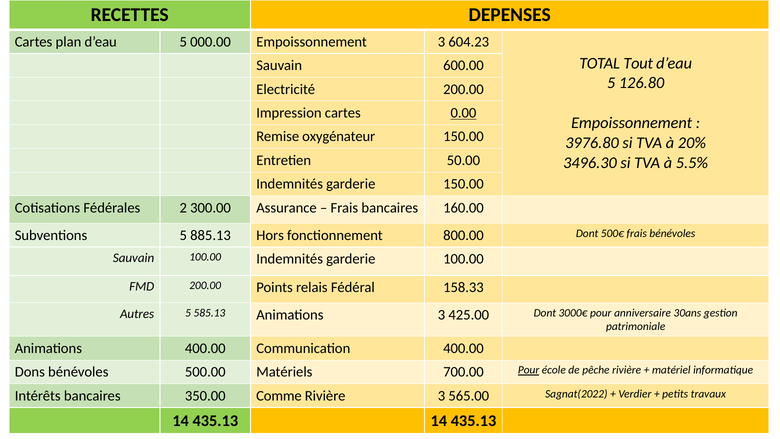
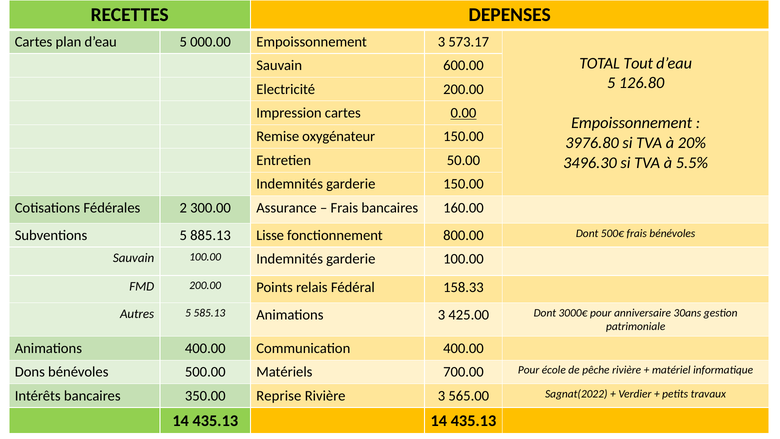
604.23: 604.23 -> 573.17 (469, 42)
Hors: Hors -> Lisse (270, 235)
Pour underline: present -> none (529, 370)
Comme: Comme -> Reprise (279, 396)
